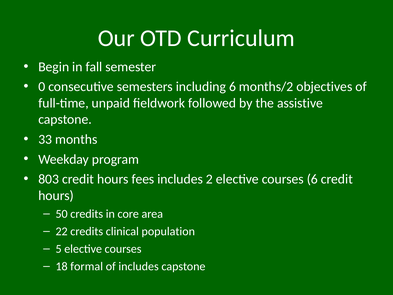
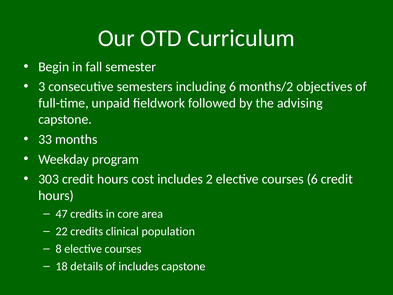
0: 0 -> 3 (42, 87)
assistive: assistive -> advising (300, 103)
803: 803 -> 303 (49, 179)
fees: fees -> cost (143, 179)
50: 50 -> 47 (62, 214)
5: 5 -> 8 (59, 249)
formal: formal -> details (87, 266)
